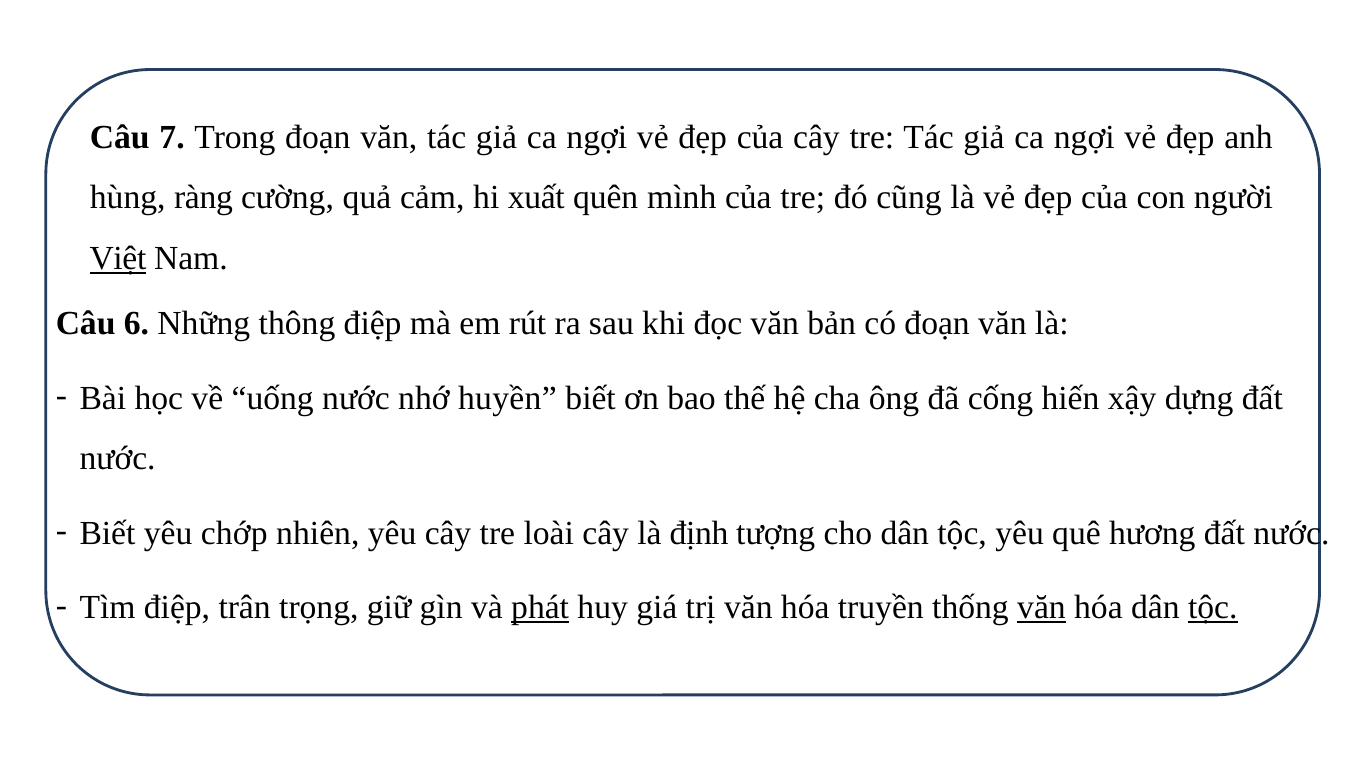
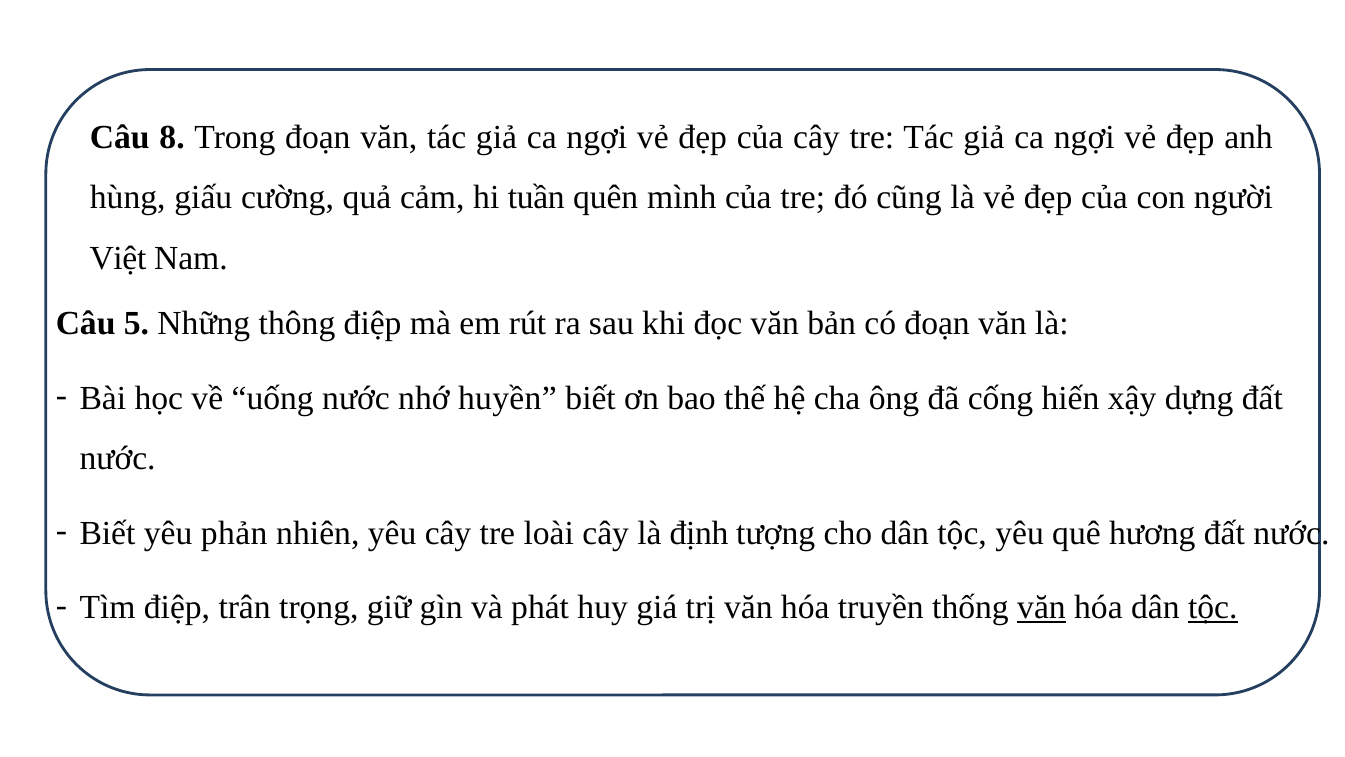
7: 7 -> 8 (172, 137)
ràng: ràng -> giấu (203, 197)
xuất: xuất -> tuần (536, 197)
Việt underline: present -> none (118, 258)
6: 6 -> 5 (136, 323)
chớp: chớp -> phản (234, 533)
phát underline: present -> none (540, 607)
